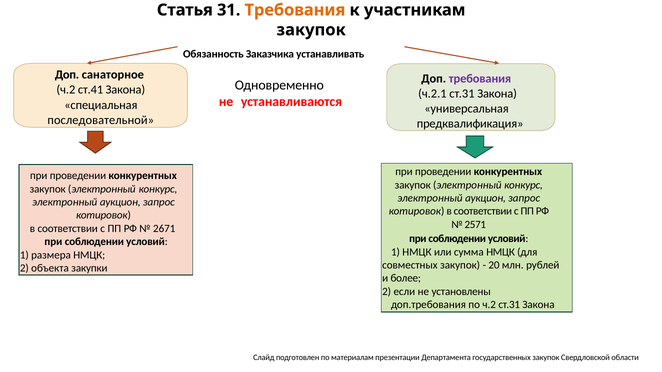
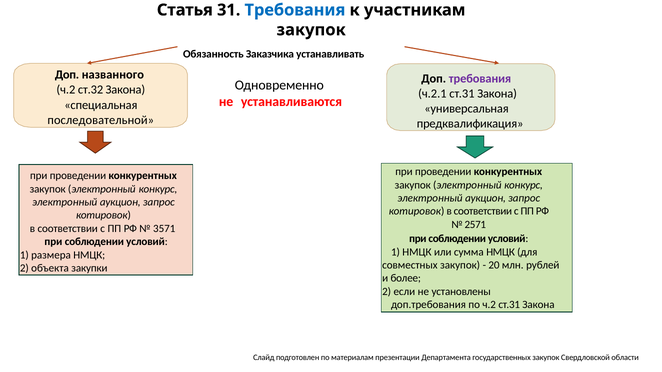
Требования colour: orange -> blue (295, 10)
санаторное: санаторное -> названного (113, 75)
ст.41: ст.41 -> ст.32 (91, 90)
2671: 2671 -> 3571 (164, 229)
